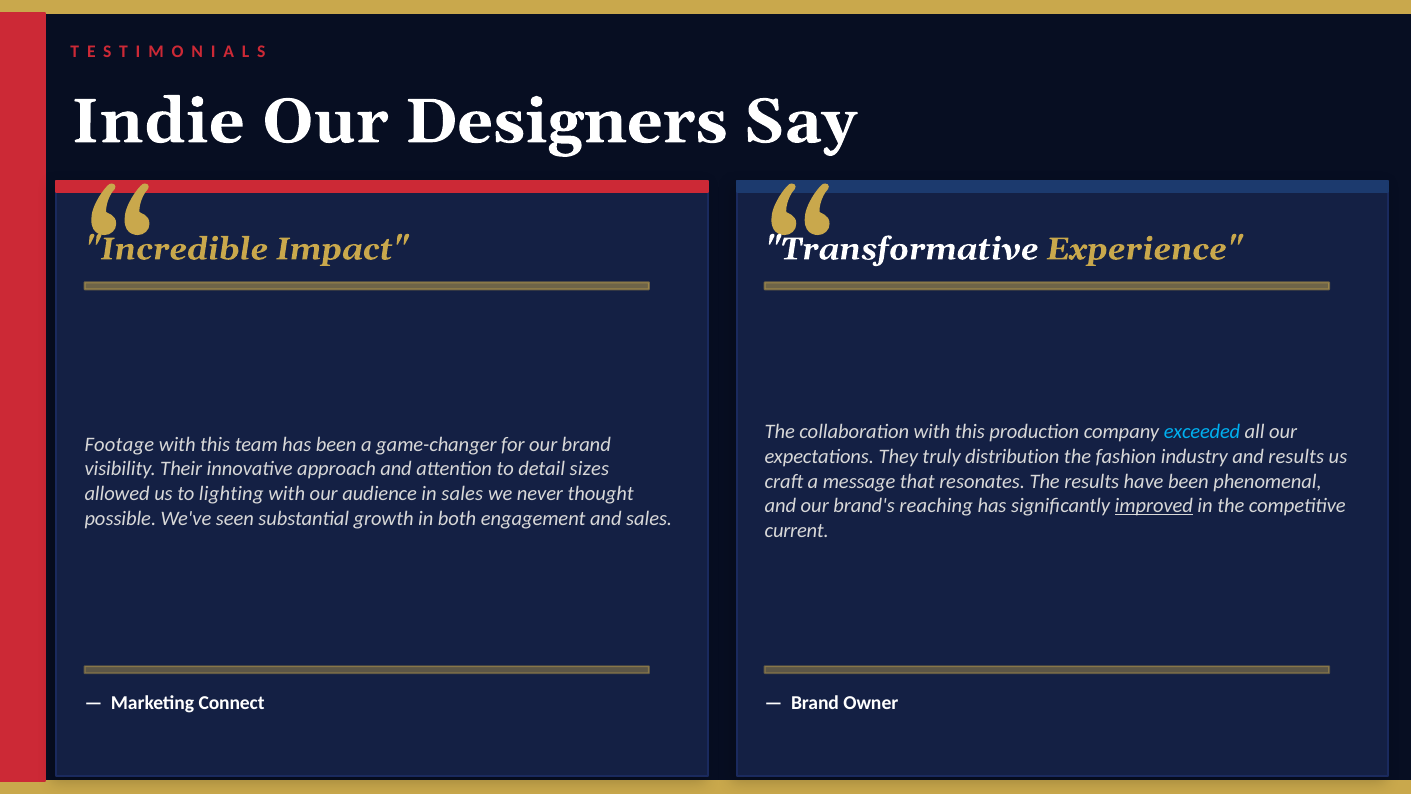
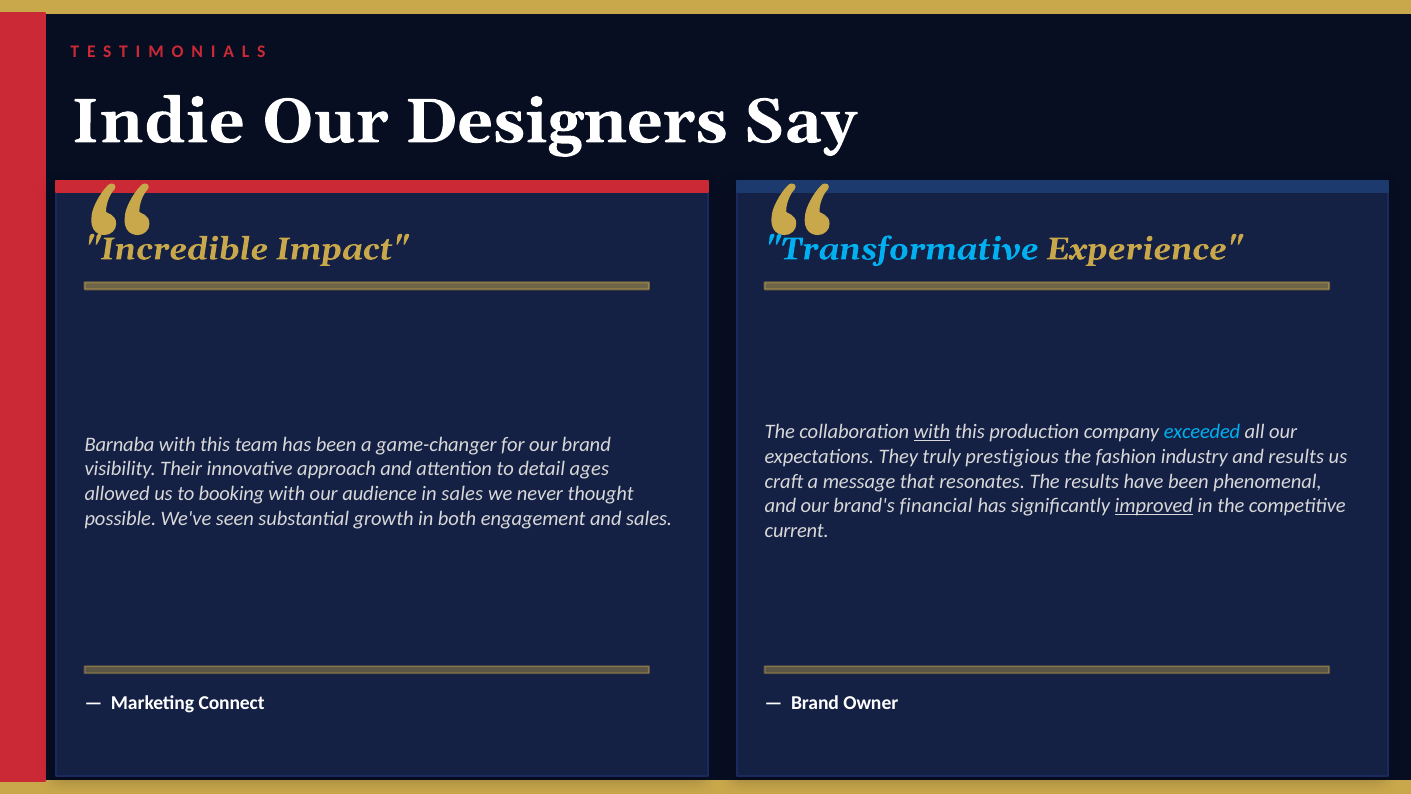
Transformative colour: white -> light blue (902, 249)
with underline: none -> present (932, 432)
Footage: Footage -> Barnaba (120, 444)
distribution: distribution -> prestigious (1012, 456)
sizes: sizes -> ages (589, 469)
lighting: lighting -> booking (231, 493)
reaching: reaching -> financial (936, 506)
